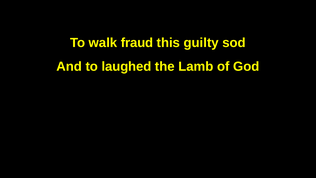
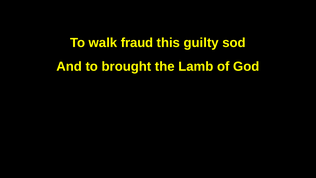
laughed: laughed -> brought (126, 66)
